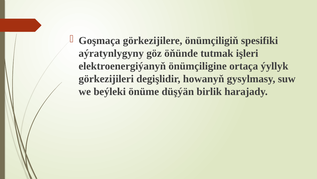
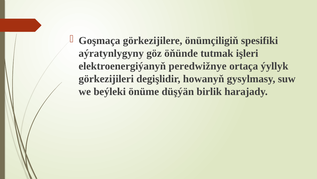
önümçiligine: önümçiligine -> peredwižnye (198, 66)
